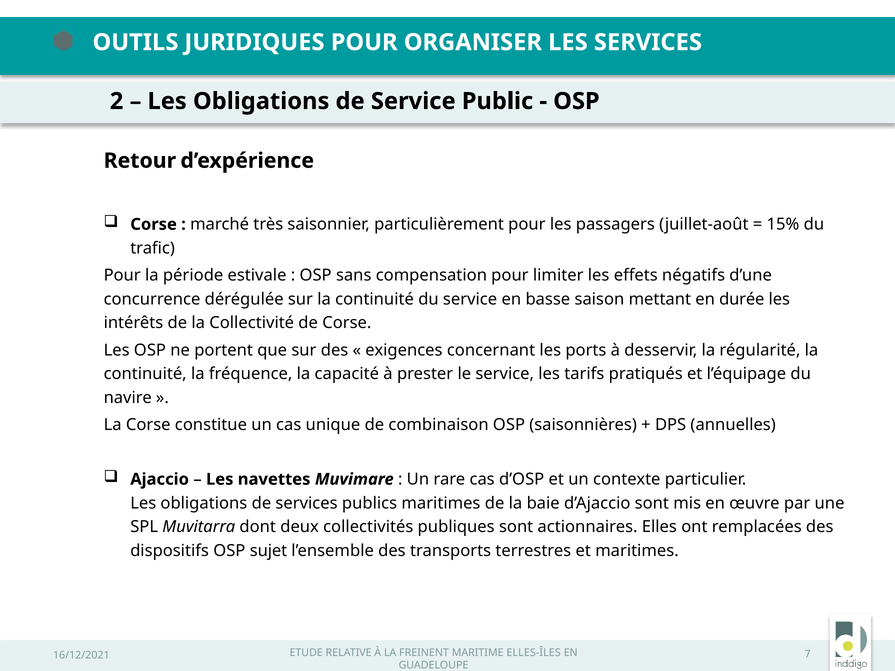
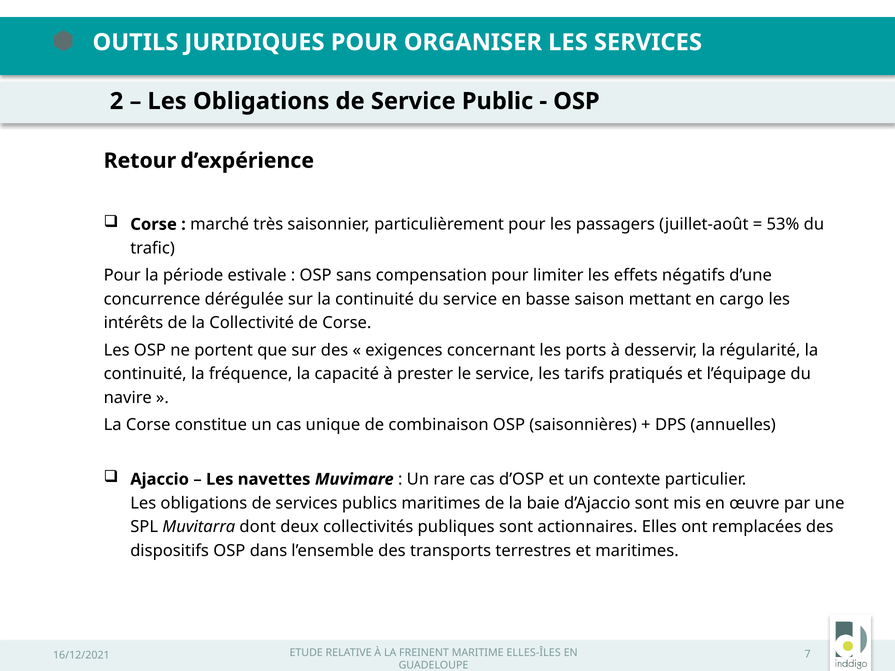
15%: 15% -> 53% (783, 224)
durée: durée -> cargo (742, 299)
sujet: sujet -> dans (269, 551)
